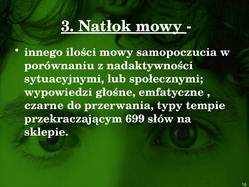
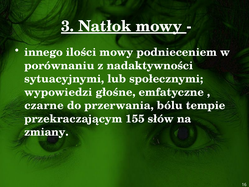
samopoczucia: samopoczucia -> podnieceniem (177, 52)
typy: typy -> bólu (170, 105)
699: 699 -> 155 (135, 119)
sklepie: sklepie -> zmiany (46, 132)
